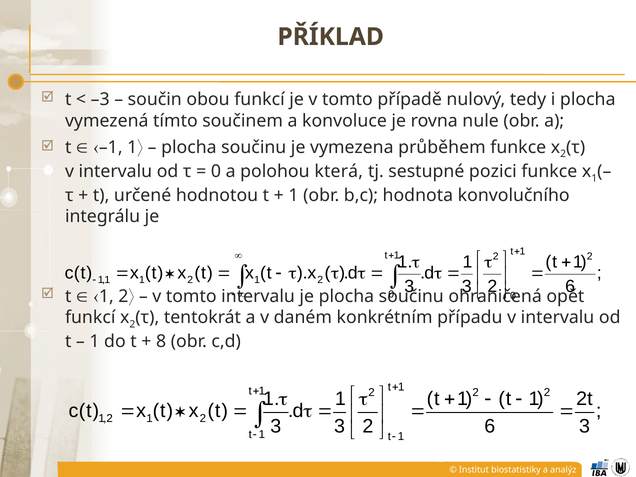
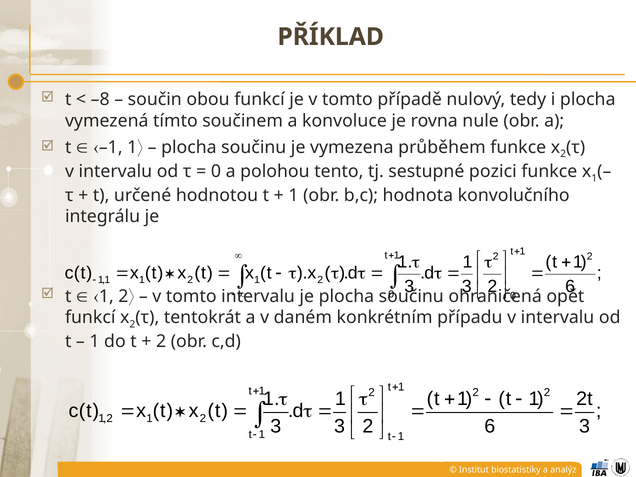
–3: –3 -> –8 (100, 99)
která: která -> tento (339, 171)
8: 8 -> 2 (161, 342)
